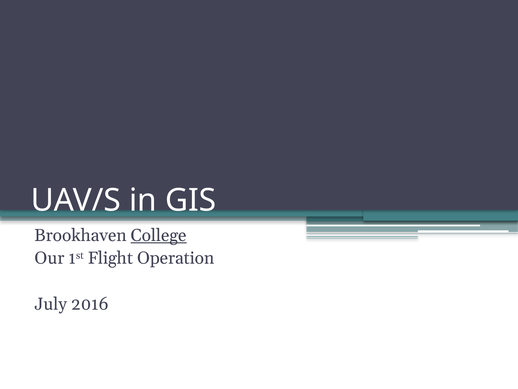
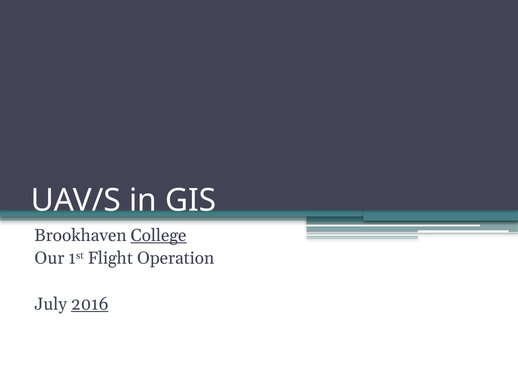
2016 underline: none -> present (90, 304)
